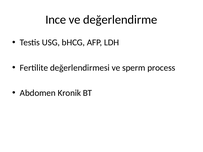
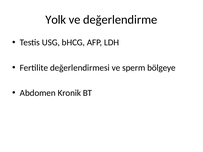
Ince: Ince -> Yolk (56, 20)
process: process -> bölgeye (161, 68)
